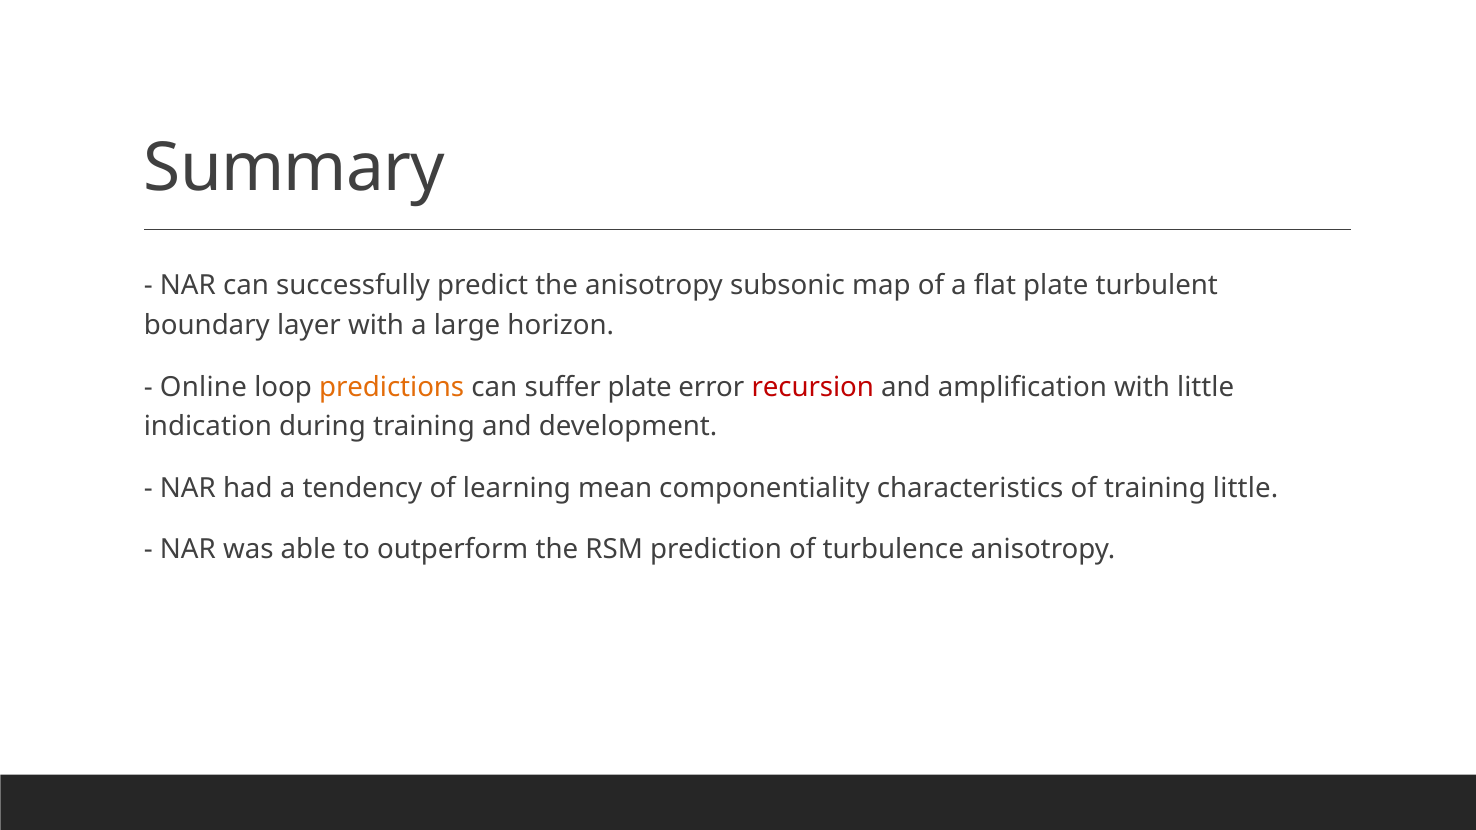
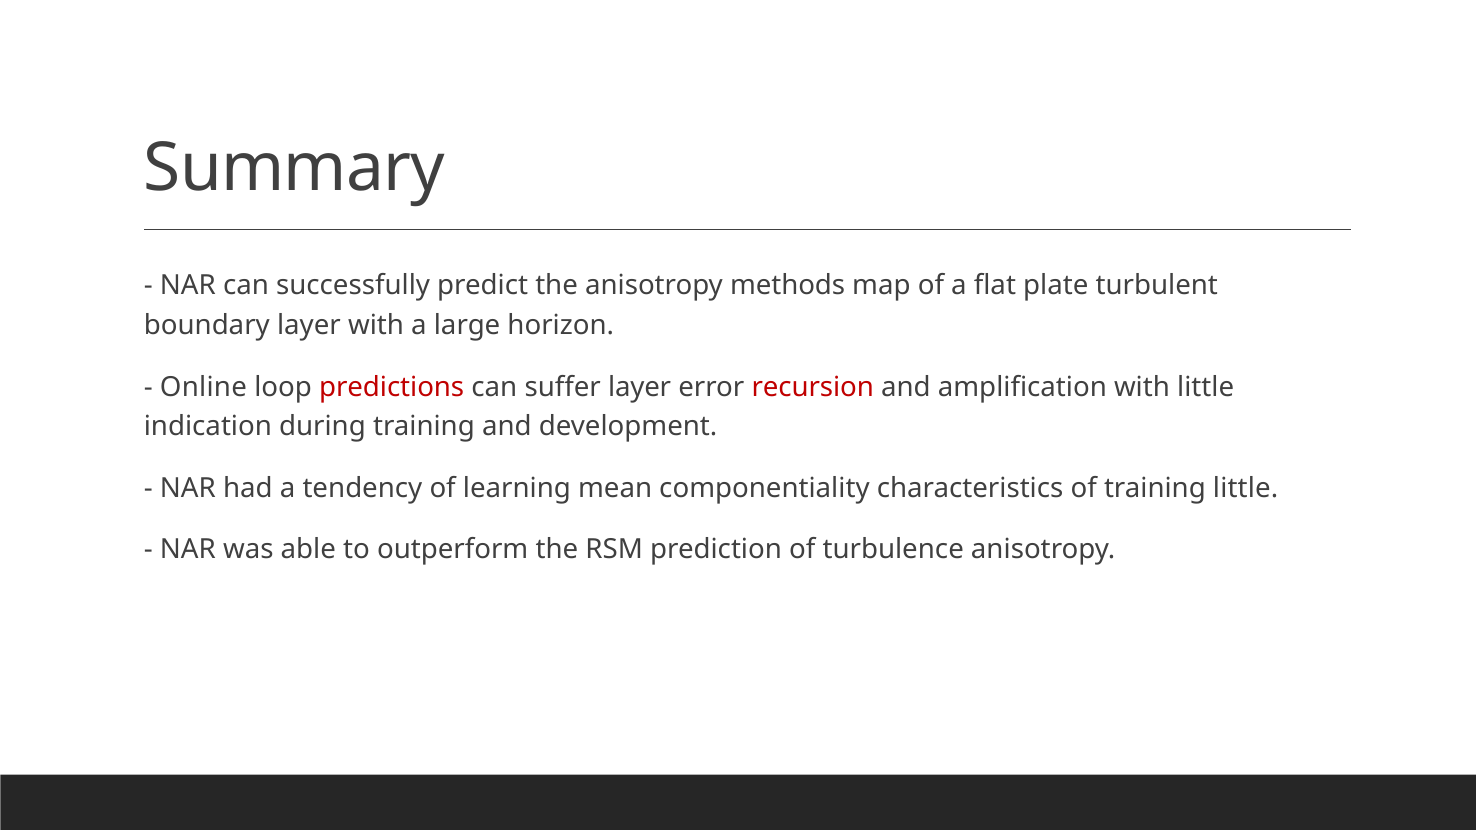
subsonic: subsonic -> methods (788, 286)
predictions colour: orange -> red (392, 387)
suffer plate: plate -> layer (640, 387)
